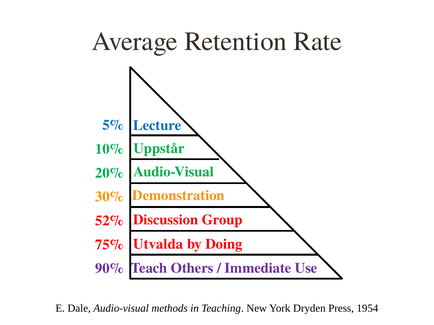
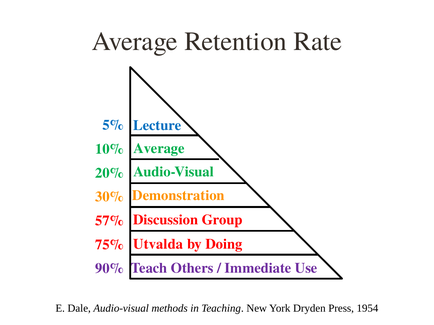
Uppstår: Uppstår -> Average (159, 149)
52%: 52% -> 57% (110, 221)
